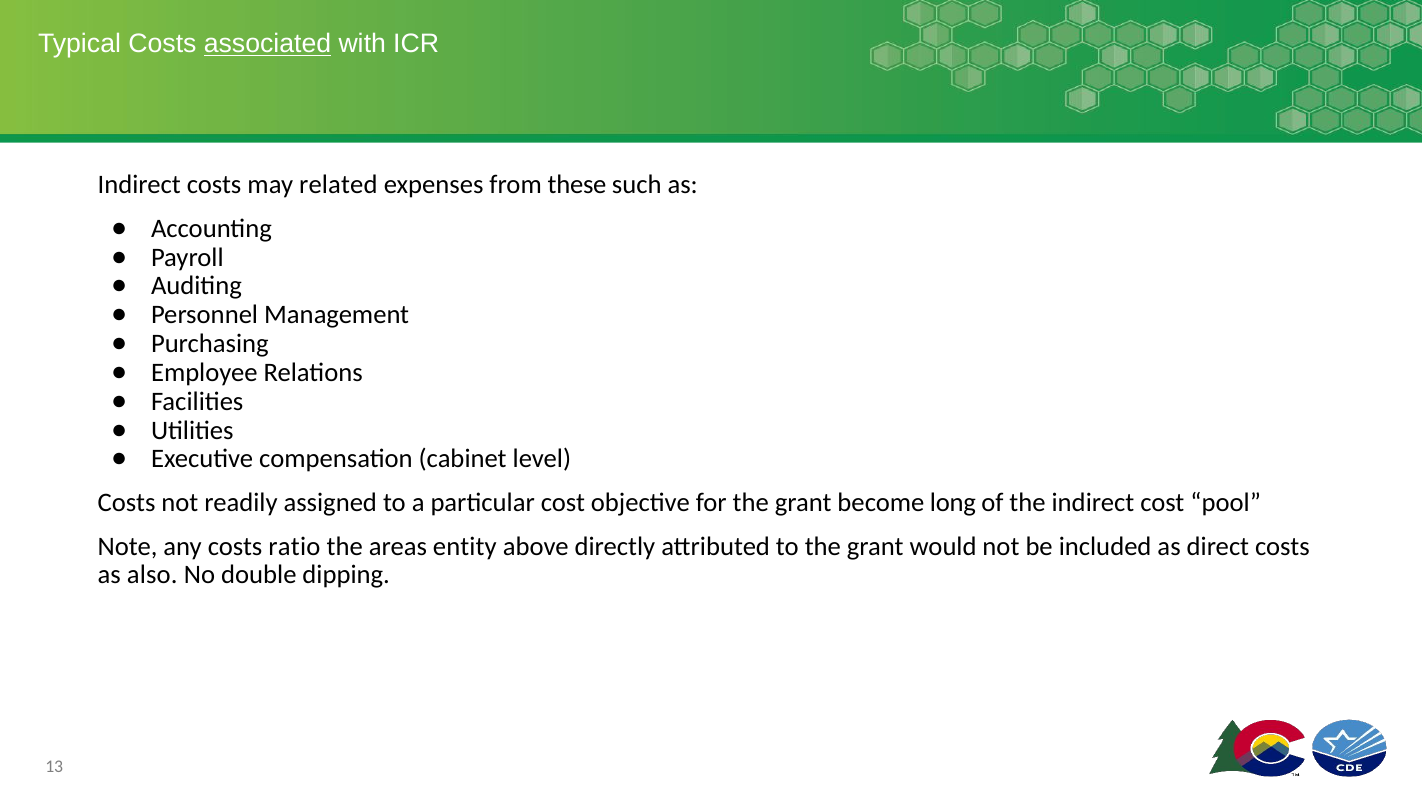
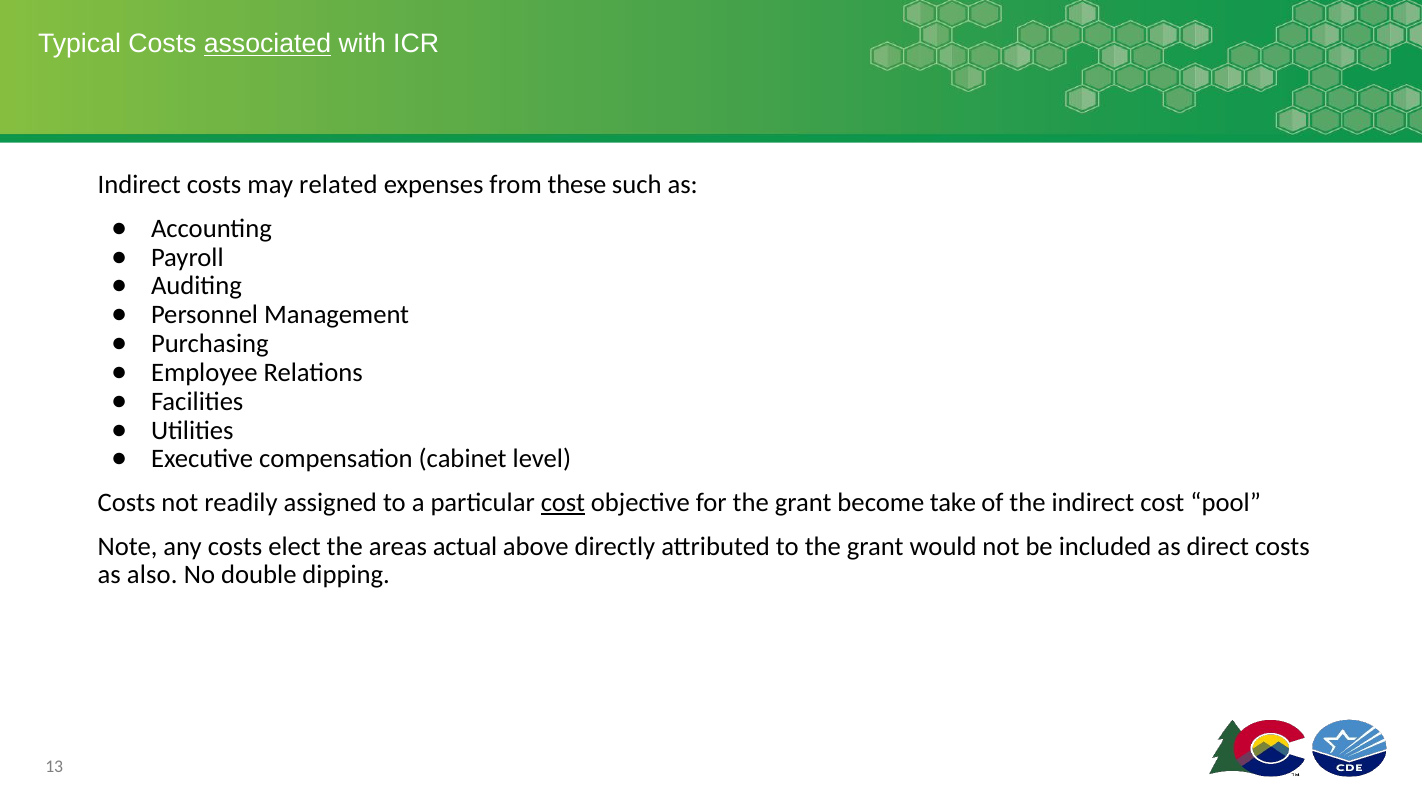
cost underline: none -> present (563, 503)
long: long -> take (953, 503)
ratio: ratio -> elect (295, 546)
entity: entity -> actual (465, 546)
